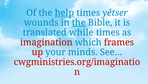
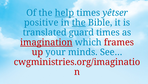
wounds: wounds -> positive (41, 22)
while: while -> guard (81, 32)
imagination underline: none -> present (46, 42)
